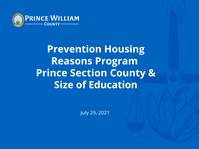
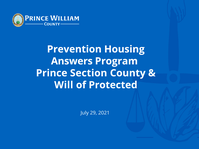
Reasons: Reasons -> Answers (72, 61)
Size: Size -> Will (64, 85)
Education: Education -> Protected (113, 85)
